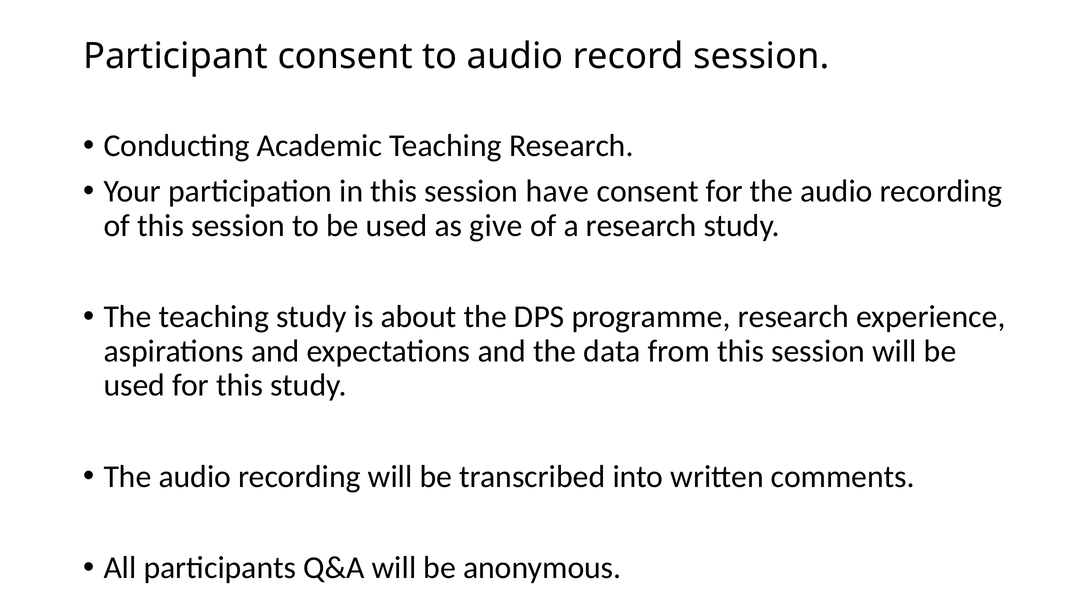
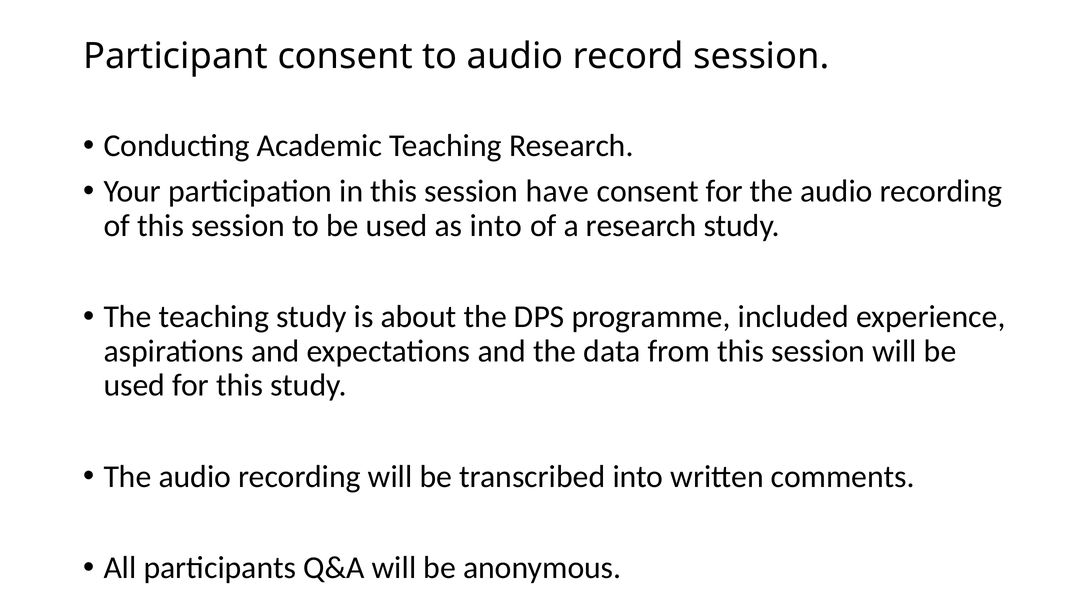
as give: give -> into (496, 226)
programme research: research -> included (793, 317)
